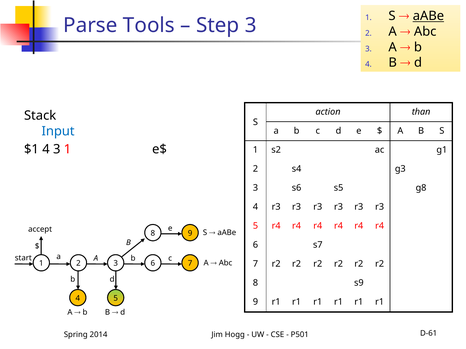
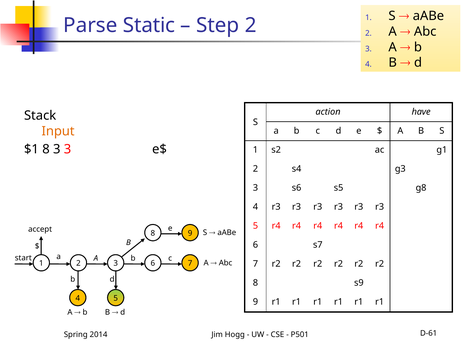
aABe underline: present -> none (428, 16)
Tools: Tools -> Static (149, 25)
Step 3: 3 -> 2 (251, 25)
than: than -> have (421, 112)
Input colour: blue -> orange (58, 131)
$1 4: 4 -> 8 (46, 150)
3 1: 1 -> 3 (67, 150)
